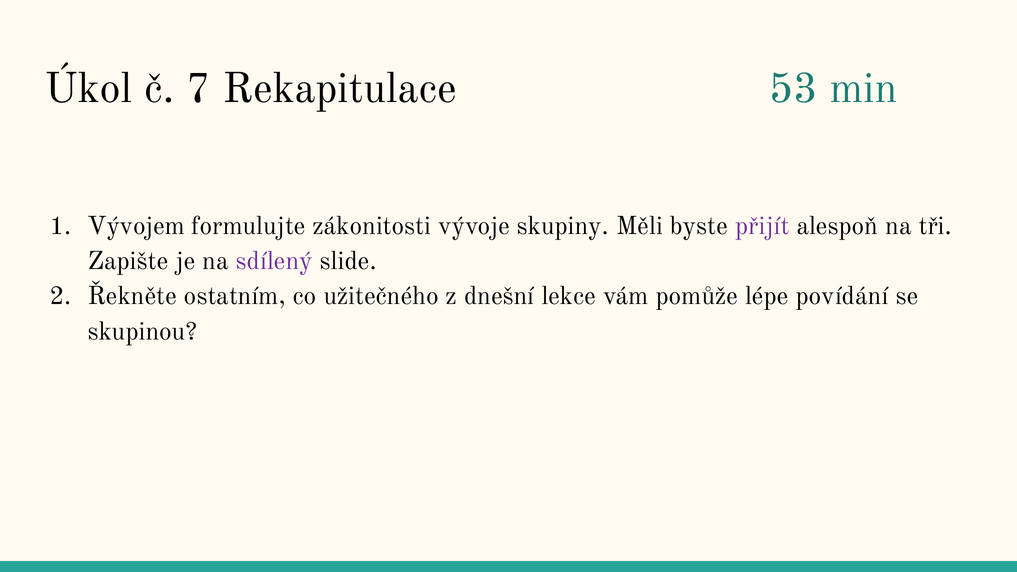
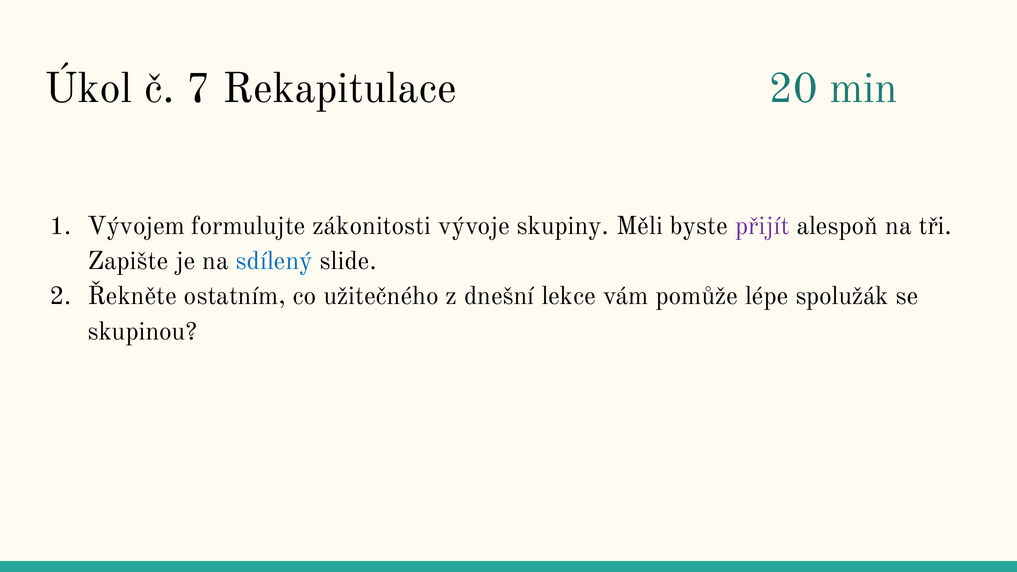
53: 53 -> 20 (793, 88)
sdílený colour: purple -> blue (274, 261)
povídání: povídání -> spolužák (842, 296)
